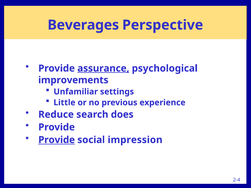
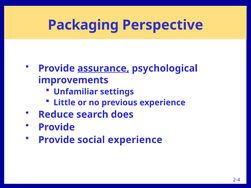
Beverages: Beverages -> Packaging (83, 25)
Provide underline: present -> none (57, 140)
social impression: impression -> experience (135, 140)
